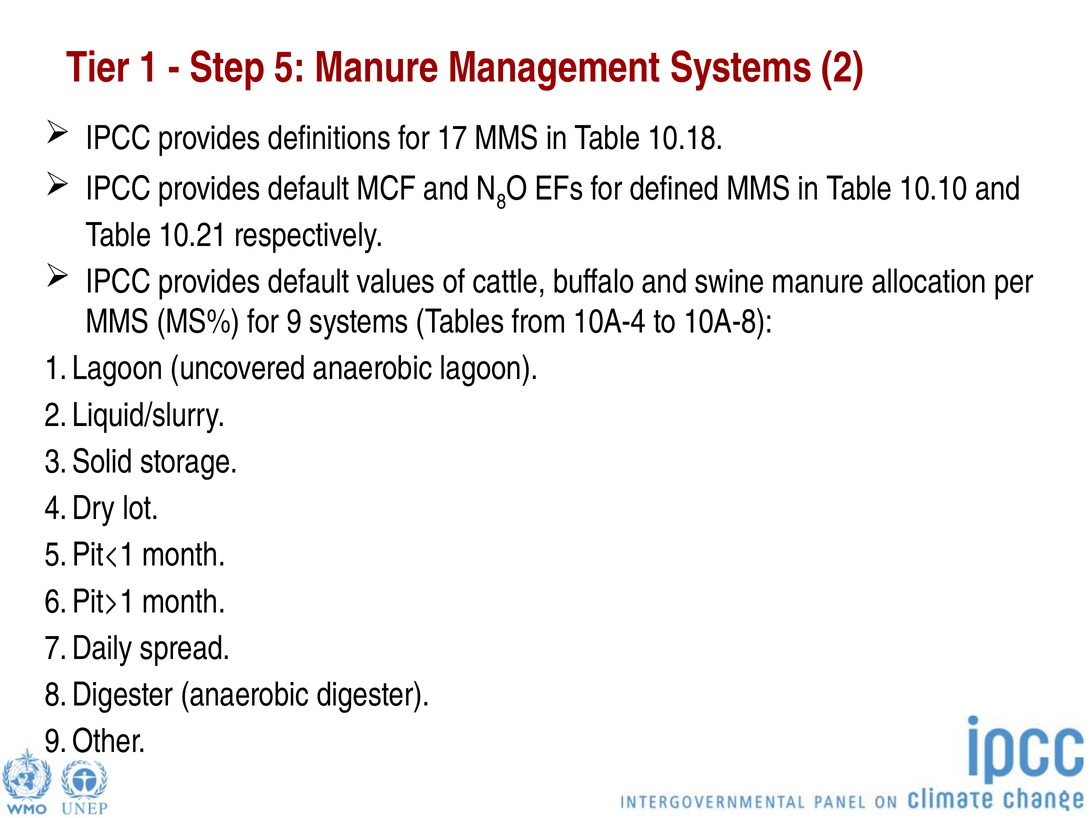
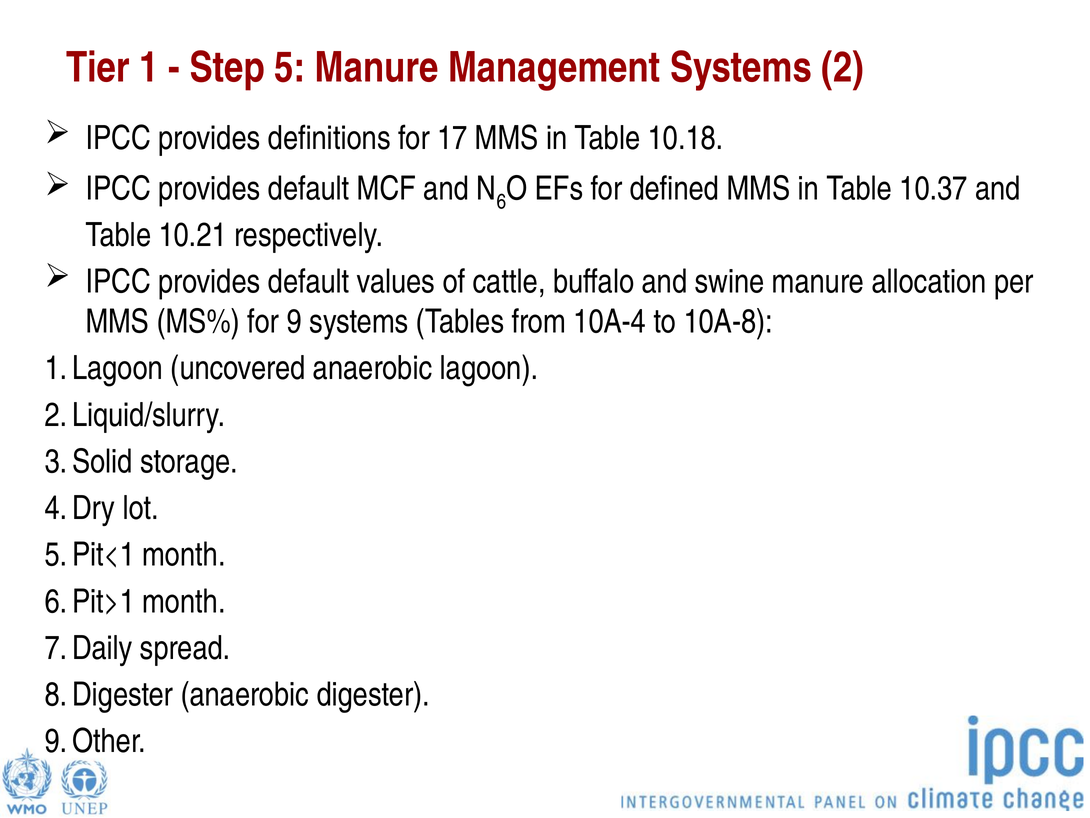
8: 8 -> 6 (501, 202)
10.10: 10.10 -> 10.37 (934, 188)
